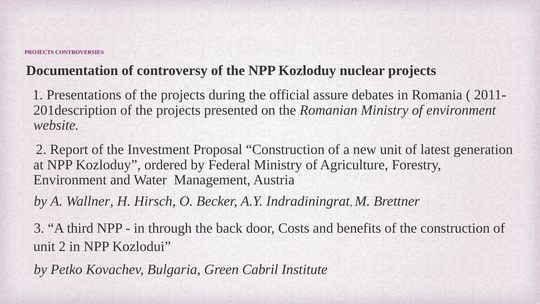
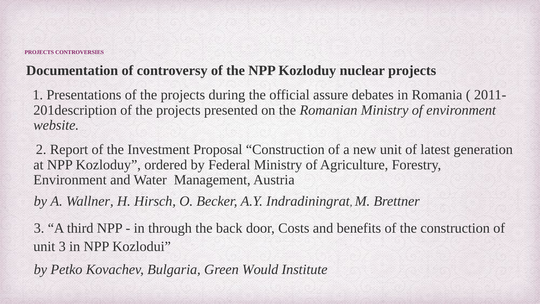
unit 2: 2 -> 3 (62, 246)
Cabril: Cabril -> Would (260, 269)
